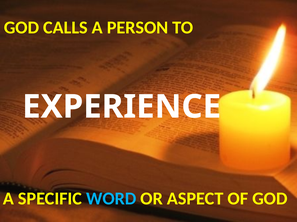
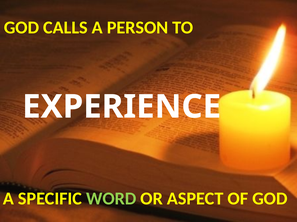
WORD colour: light blue -> light green (111, 199)
